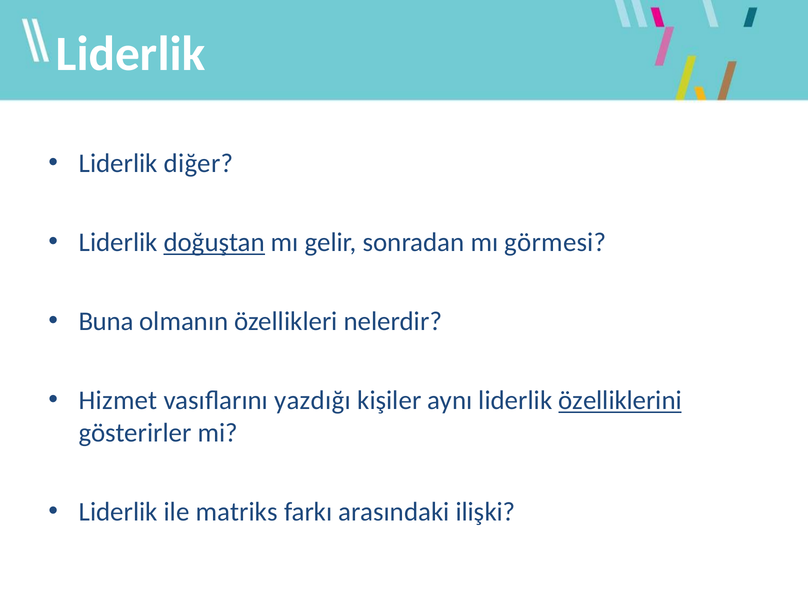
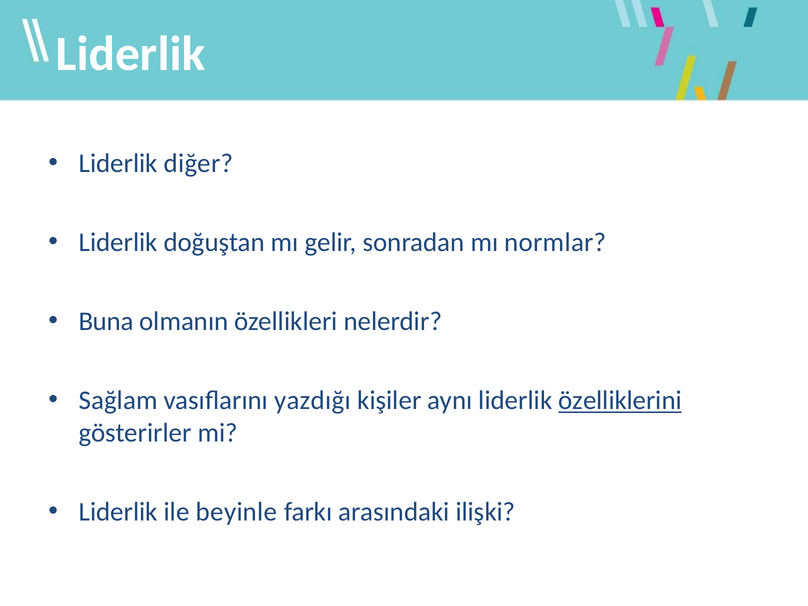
doğuştan underline: present -> none (214, 243)
görmesi: görmesi -> normlar (555, 243)
Hizmet: Hizmet -> Sağlam (118, 401)
matriks: matriks -> beyinle (237, 512)
